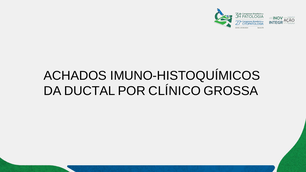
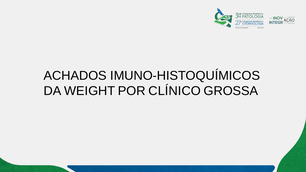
DUCTAL: DUCTAL -> WEIGHT (90, 91)
